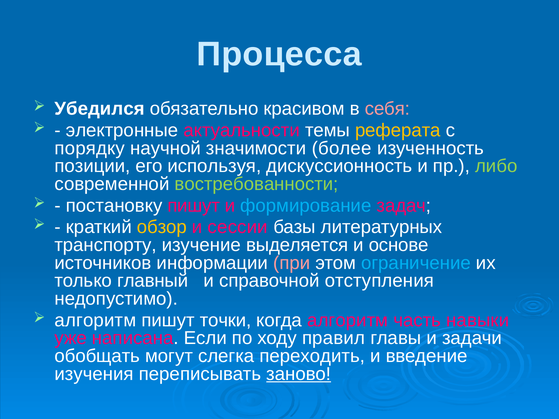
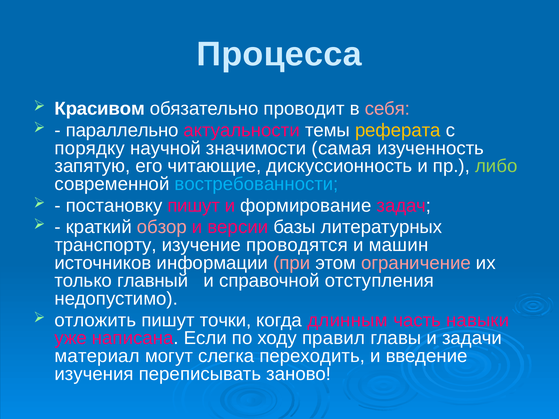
Убедился: Убедился -> Красивом (100, 109)
красивом: красивом -> проводит (304, 109)
электронные: электронные -> параллельно (122, 130)
более: более -> самая (342, 148)
позиции: позиции -> запятую (92, 166)
используя: используя -> читающие (214, 166)
востребованности colour: light green -> light blue (257, 184)
формирование colour: light blue -> white (306, 206)
обзор colour: yellow -> pink (162, 227)
сессии: сессии -> версии (238, 227)
выделяется: выделяется -> проводятся (297, 245)
основе: основе -> машин (399, 245)
ограничение colour: light blue -> pink (416, 263)
алгоритм: алгоритм -> отложить (95, 320)
когда алгоритм: алгоритм -> длинным (348, 320)
обобщать: обобщать -> материал (97, 356)
заново underline: present -> none (299, 374)
